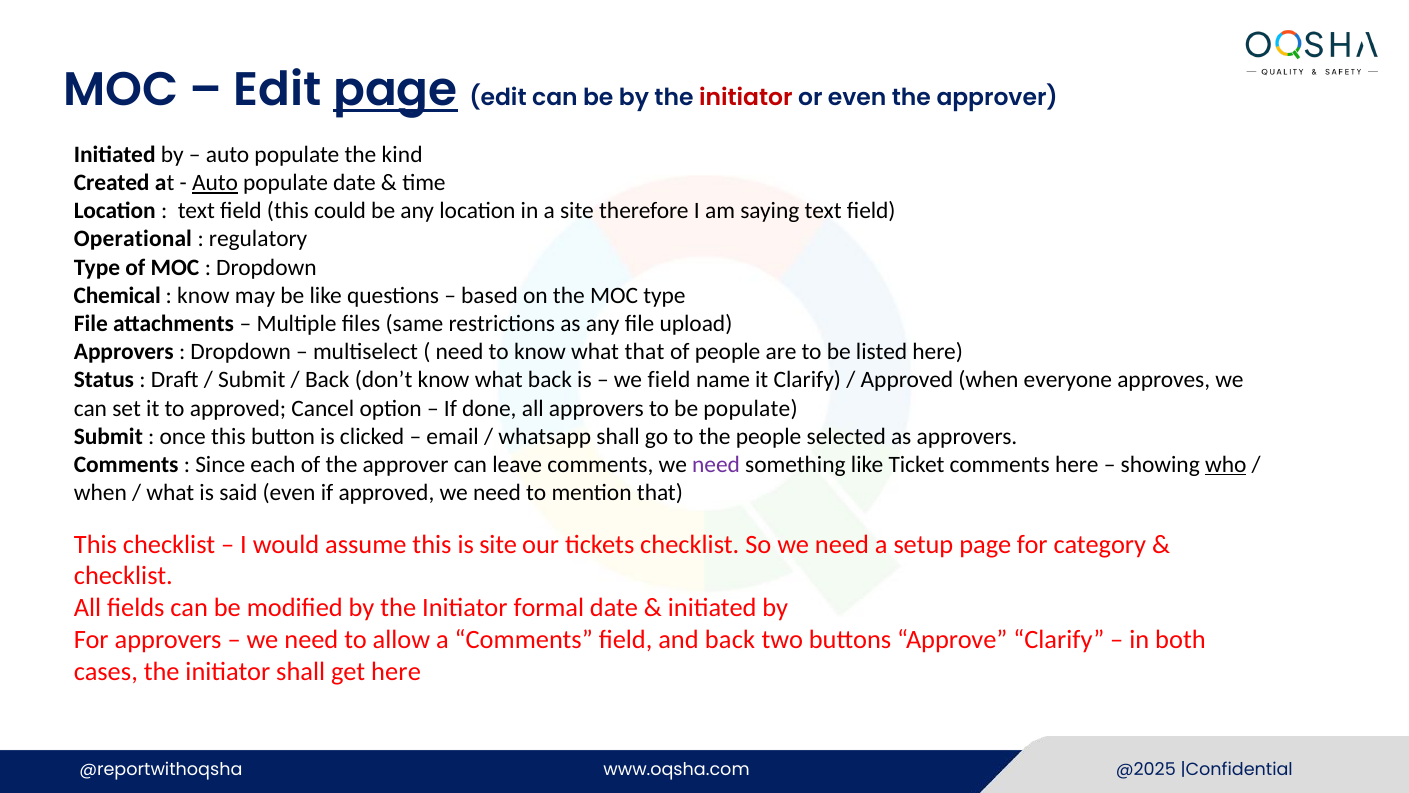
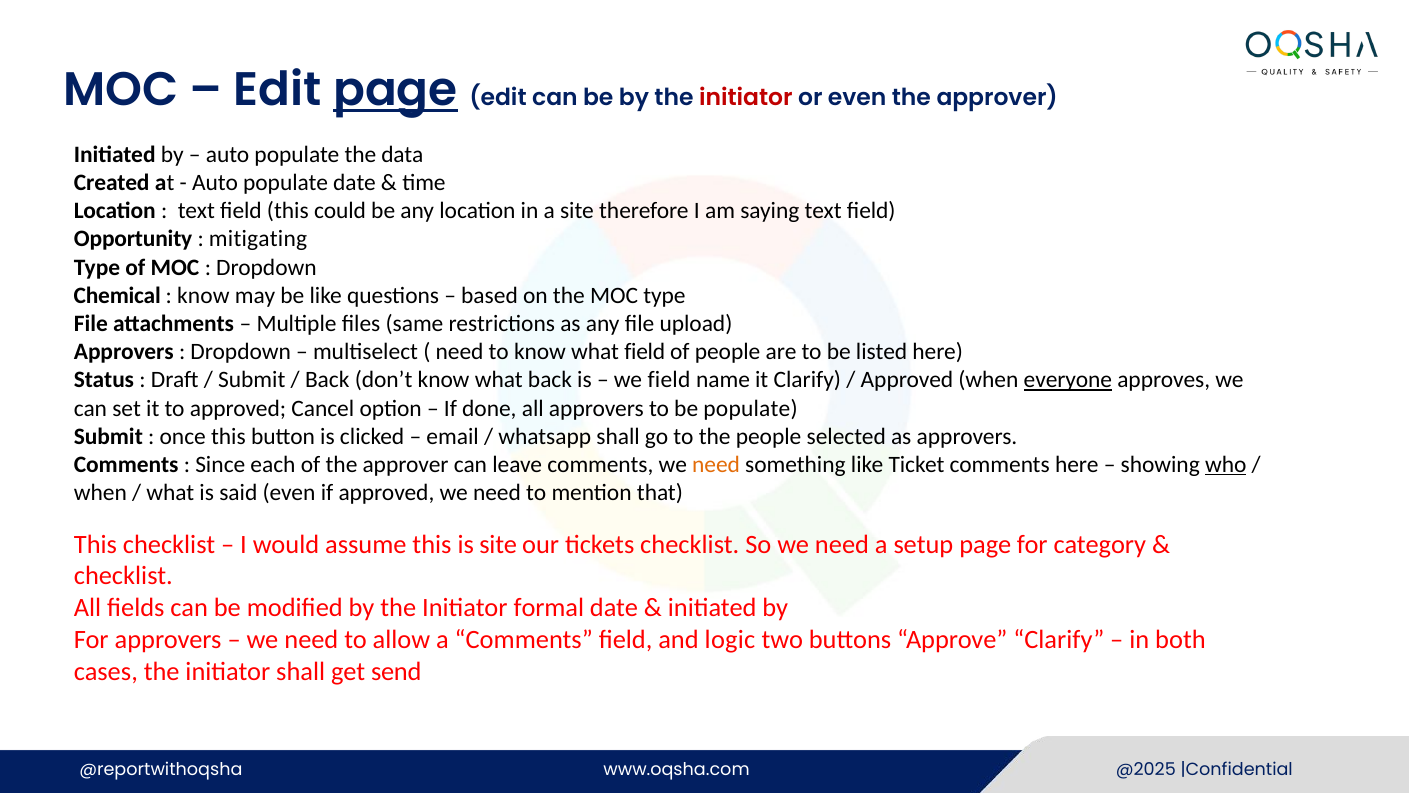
kind: kind -> data (402, 155)
Auto underline: present -> none (215, 183)
Operational: Operational -> Opportunity (133, 239)
regulatory: regulatory -> mitigating (258, 239)
what that: that -> field (645, 352)
everyone underline: none -> present (1068, 380)
need colour: purple -> orange (716, 464)
and back: back -> logic (730, 639)
get here: here -> send (396, 671)
